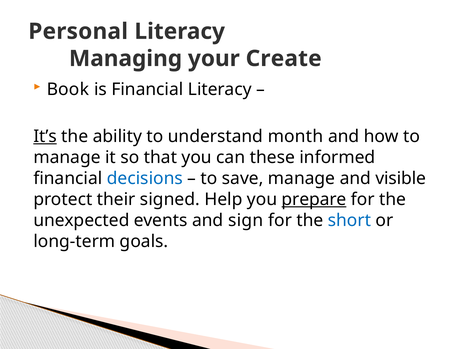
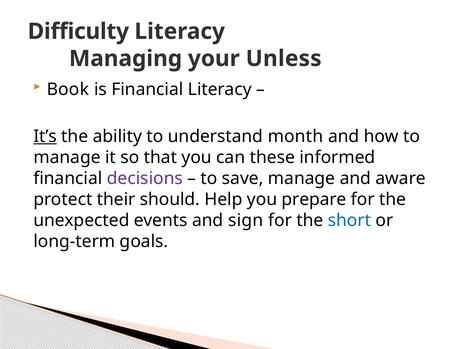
Personal: Personal -> Difficulty (78, 31)
Create: Create -> Unless (284, 59)
decisions colour: blue -> purple (145, 178)
visible: visible -> aware (401, 178)
signed: signed -> should (170, 199)
prepare underline: present -> none (314, 199)
